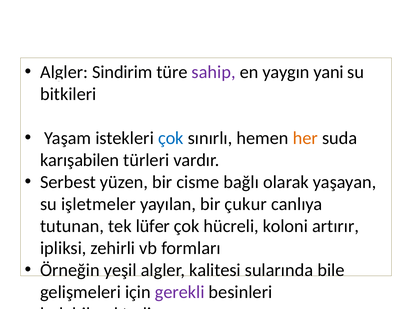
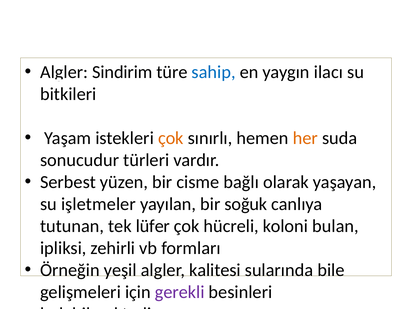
sahip colour: purple -> blue (214, 72)
yani: yani -> ilacı (328, 72)
çok colour: blue -> orange (171, 138)
karışabilen: karışabilen -> sonucudur (80, 160)
çukur: çukur -> soğuk (246, 204)
artırır: artırır -> bulan (336, 226)
